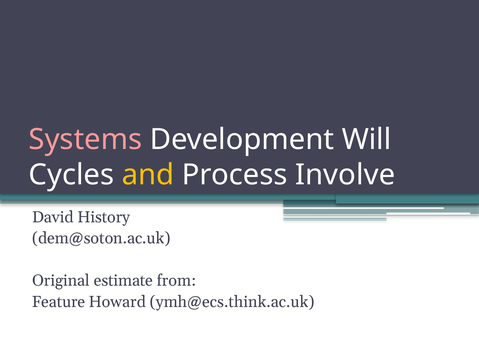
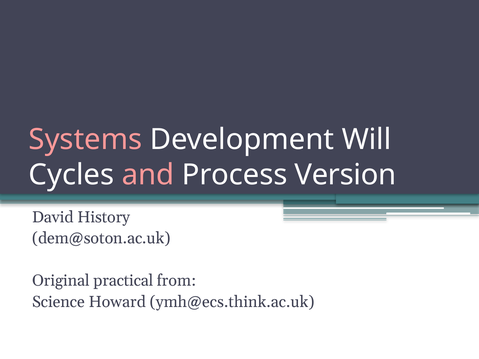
and colour: yellow -> pink (148, 175)
Involve: Involve -> Version (345, 175)
estimate: estimate -> practical (123, 281)
Feature: Feature -> Science (58, 302)
